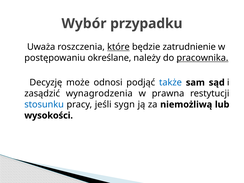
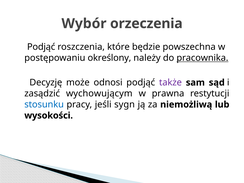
przypadku: przypadku -> orzeczenia (146, 24)
Uważa: Uważa -> Podjąć (41, 47)
które underline: present -> none (118, 47)
zatrudnienie: zatrudnienie -> powszechna (189, 47)
określane: określane -> określony (109, 58)
także colour: blue -> purple (170, 83)
wynagrodzenia: wynagrodzenia -> wychowującym (99, 94)
